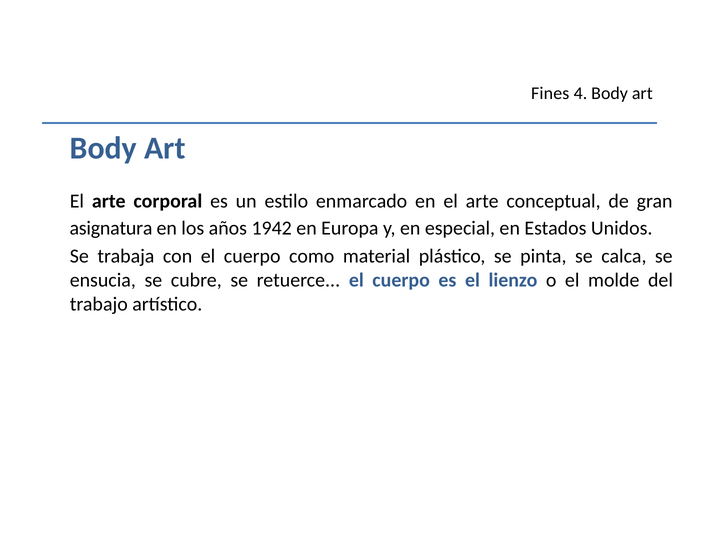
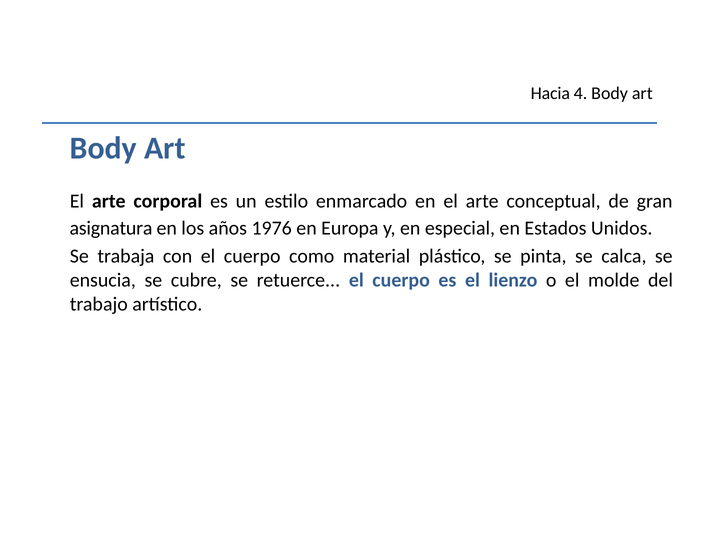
Fines: Fines -> Hacia (550, 94)
1942: 1942 -> 1976 (272, 228)
